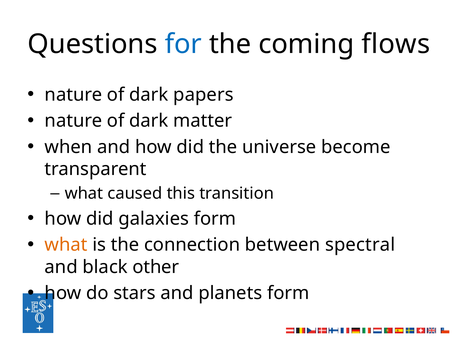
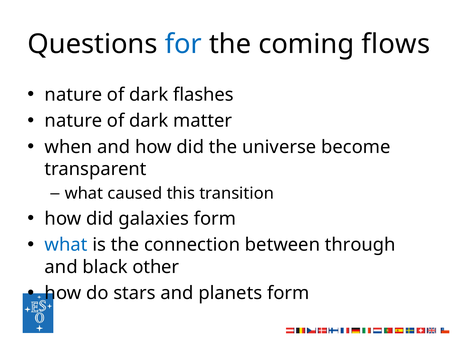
papers: papers -> flashes (203, 95)
what colour: orange -> blue (66, 245)
spectral: spectral -> through (360, 245)
